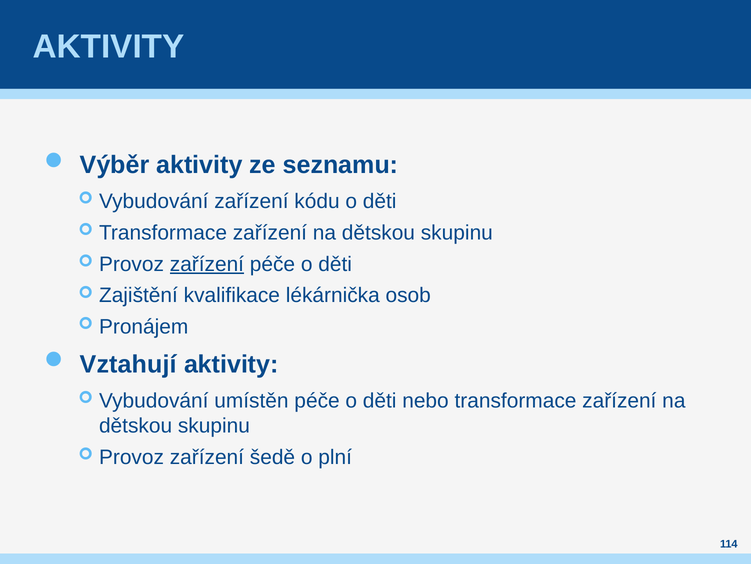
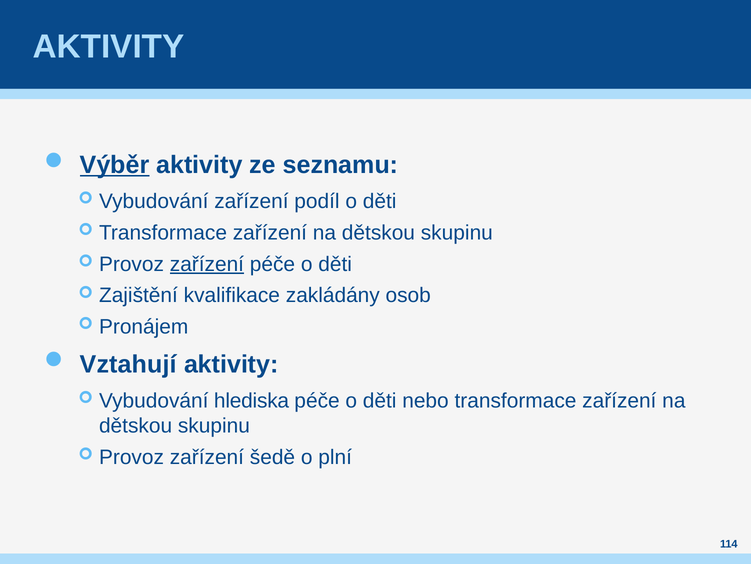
Výběr underline: none -> present (115, 165)
kódu: kódu -> podíl (317, 201)
lékárnička: lékárnička -> zakládány (333, 295)
umístěn: umístěn -> hlediska (252, 400)
